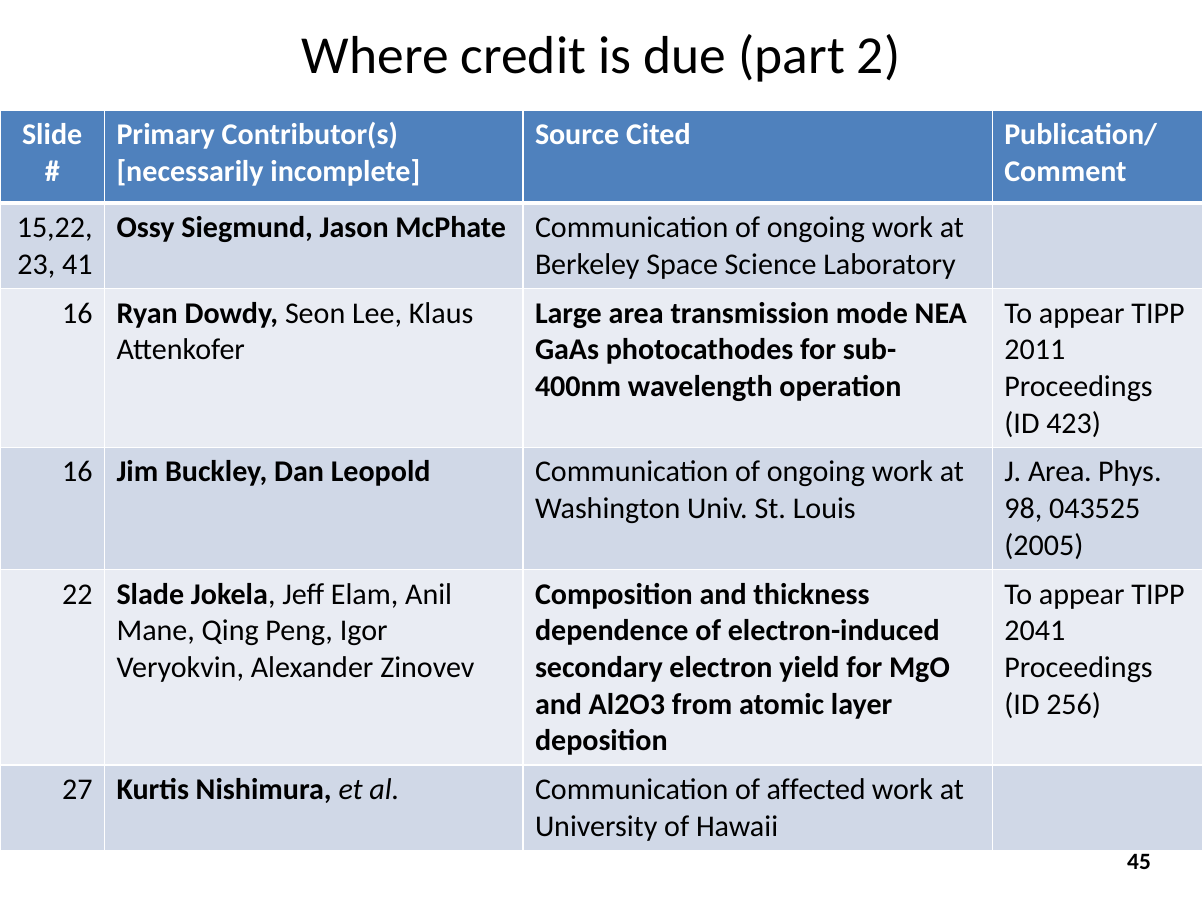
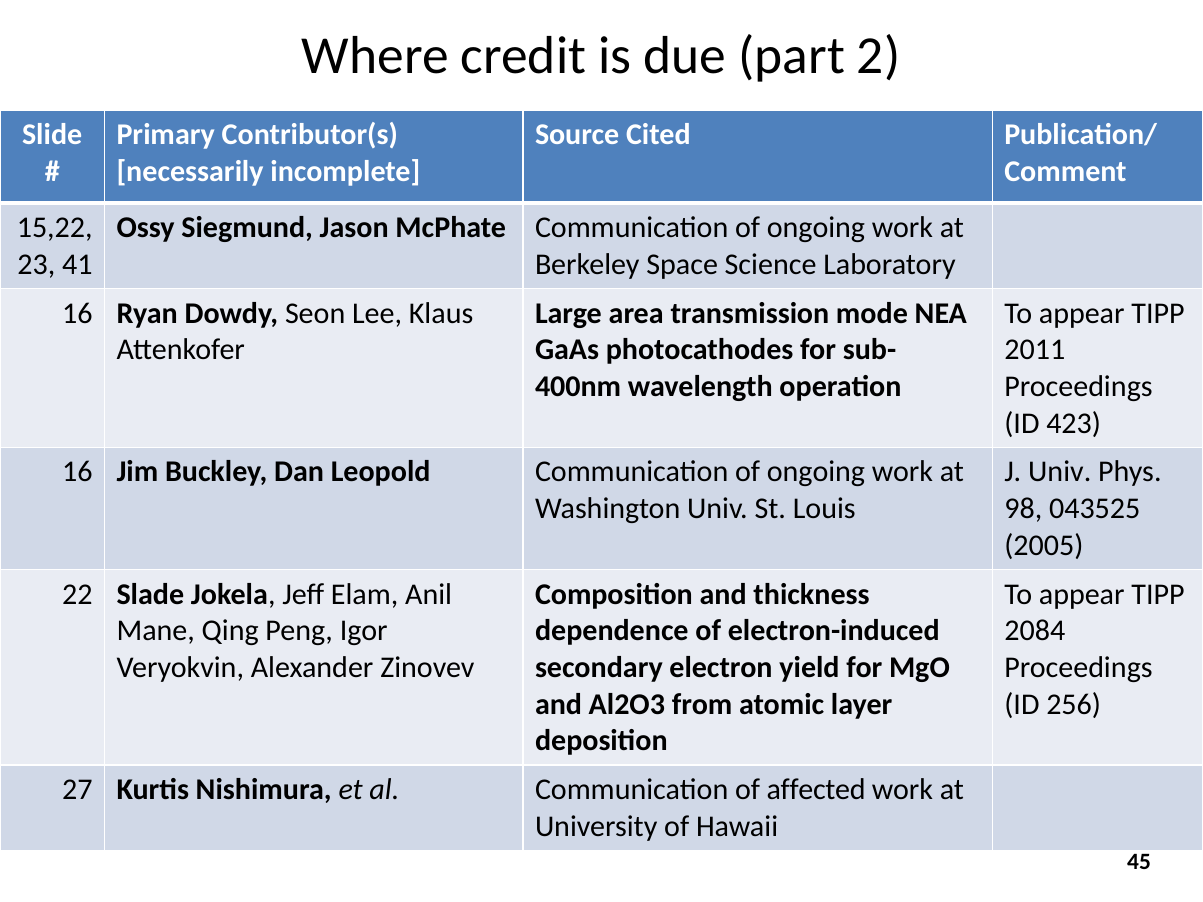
J Area: Area -> Univ (1060, 472)
2041: 2041 -> 2084 (1035, 631)
